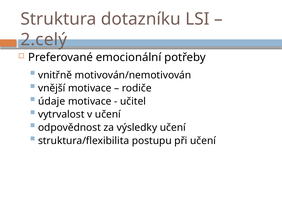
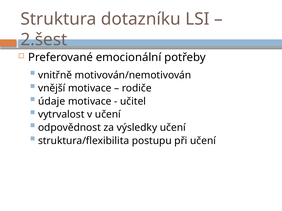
2.celý: 2.celý -> 2.šest (44, 40)
